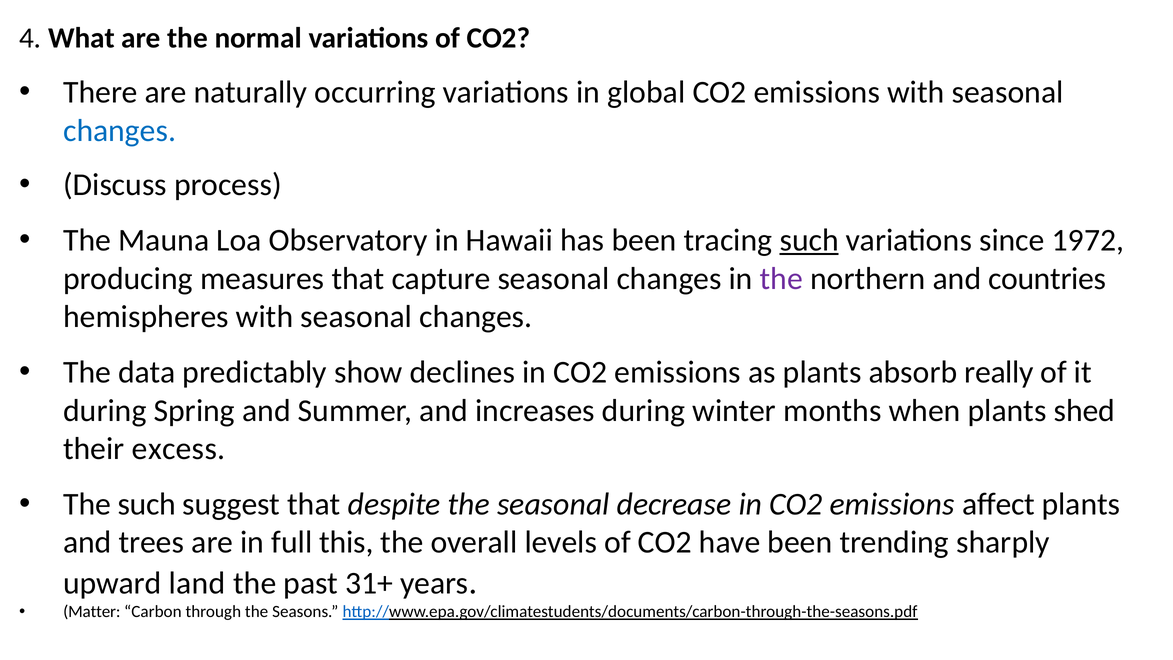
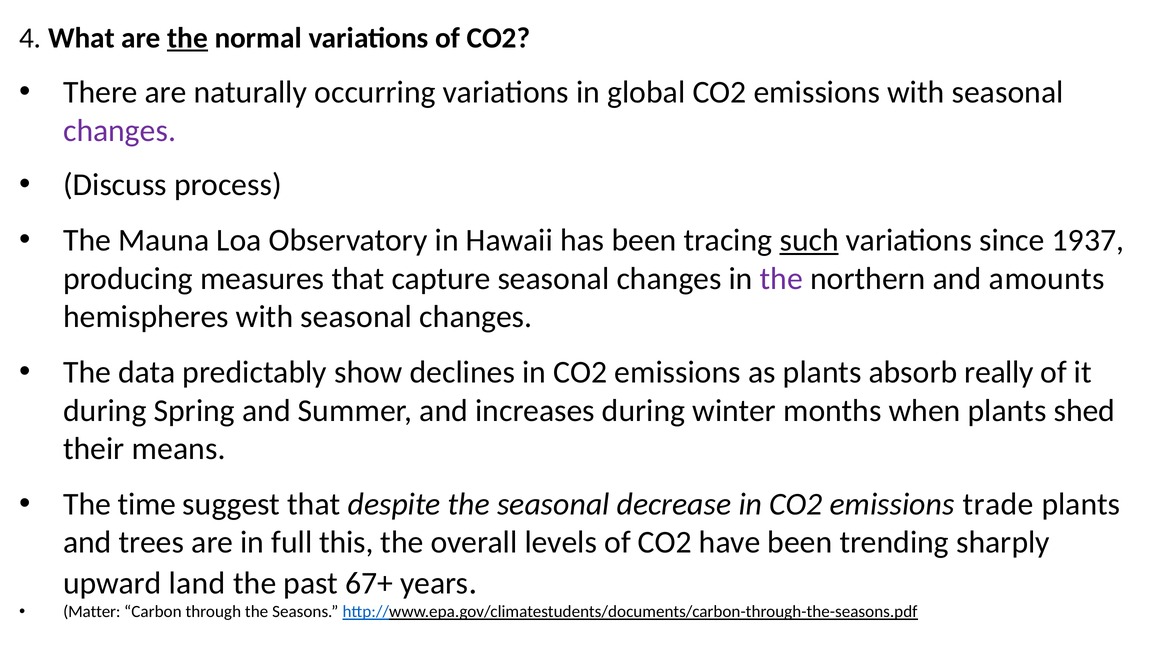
the underline: none -> present (188, 38)
changes colour: blue -> purple (120, 130)
1972: 1972 -> 1937 (1088, 240)
countries: countries -> amounts (1047, 279)
excess: excess -> means (179, 449)
The such: such -> time (147, 504)
affect: affect -> trade (998, 504)
31+: 31+ -> 67+ (369, 583)
